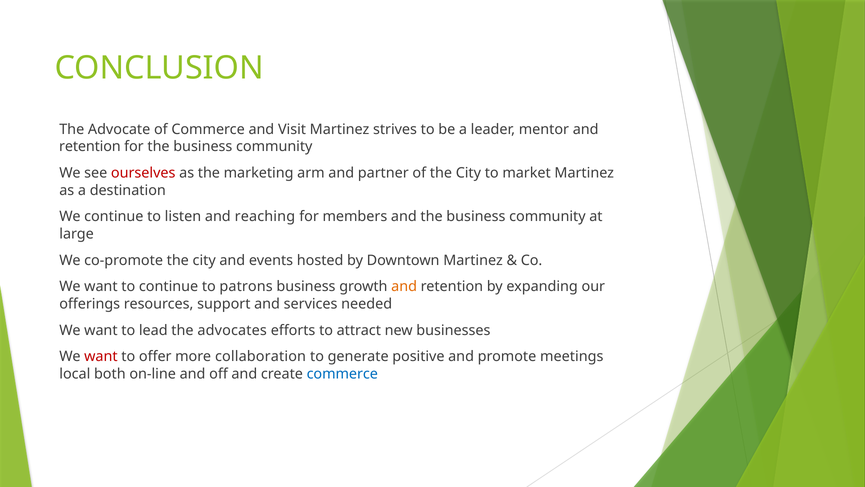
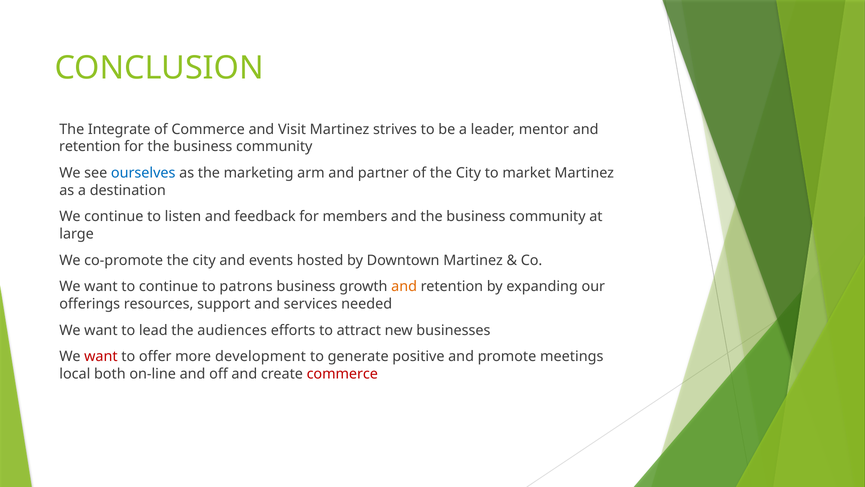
Advocate: Advocate -> Integrate (119, 129)
ourselves colour: red -> blue (143, 173)
reaching: reaching -> feedback (265, 216)
advocates: advocates -> audiences (232, 330)
collaboration: collaboration -> development (261, 356)
commerce colour: blue -> red (342, 374)
